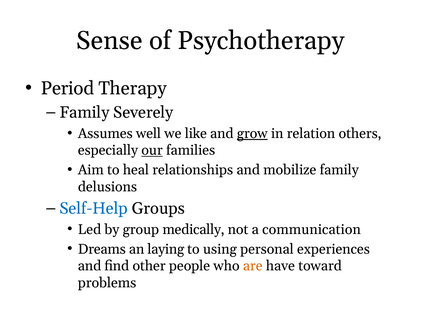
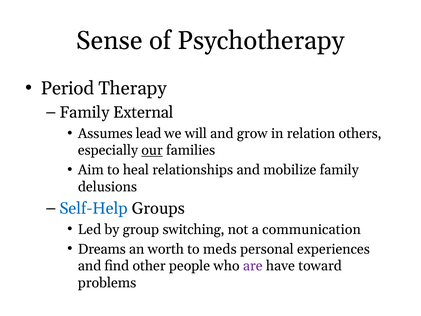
Severely: Severely -> External (143, 112)
well: well -> lead (149, 133)
like: like -> will (196, 133)
grow underline: present -> none (252, 133)
medically: medically -> switching (194, 229)
laying: laying -> worth (166, 249)
using: using -> meds (220, 249)
are colour: orange -> purple (253, 266)
